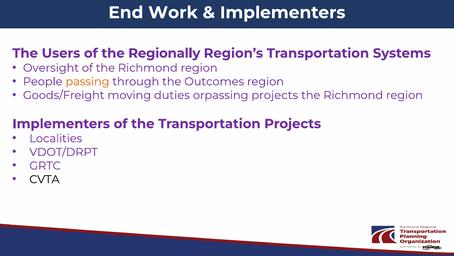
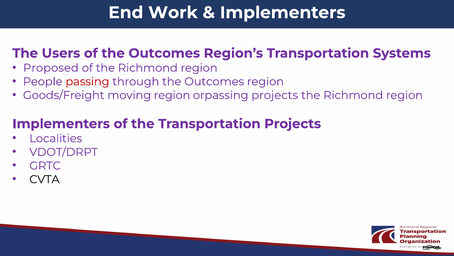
of the Regionally: Regionally -> Outcomes (164, 53)
Oversight: Oversight -> Proposed (51, 68)
passing colour: orange -> red (87, 81)
moving duties: duties -> region (172, 95)
